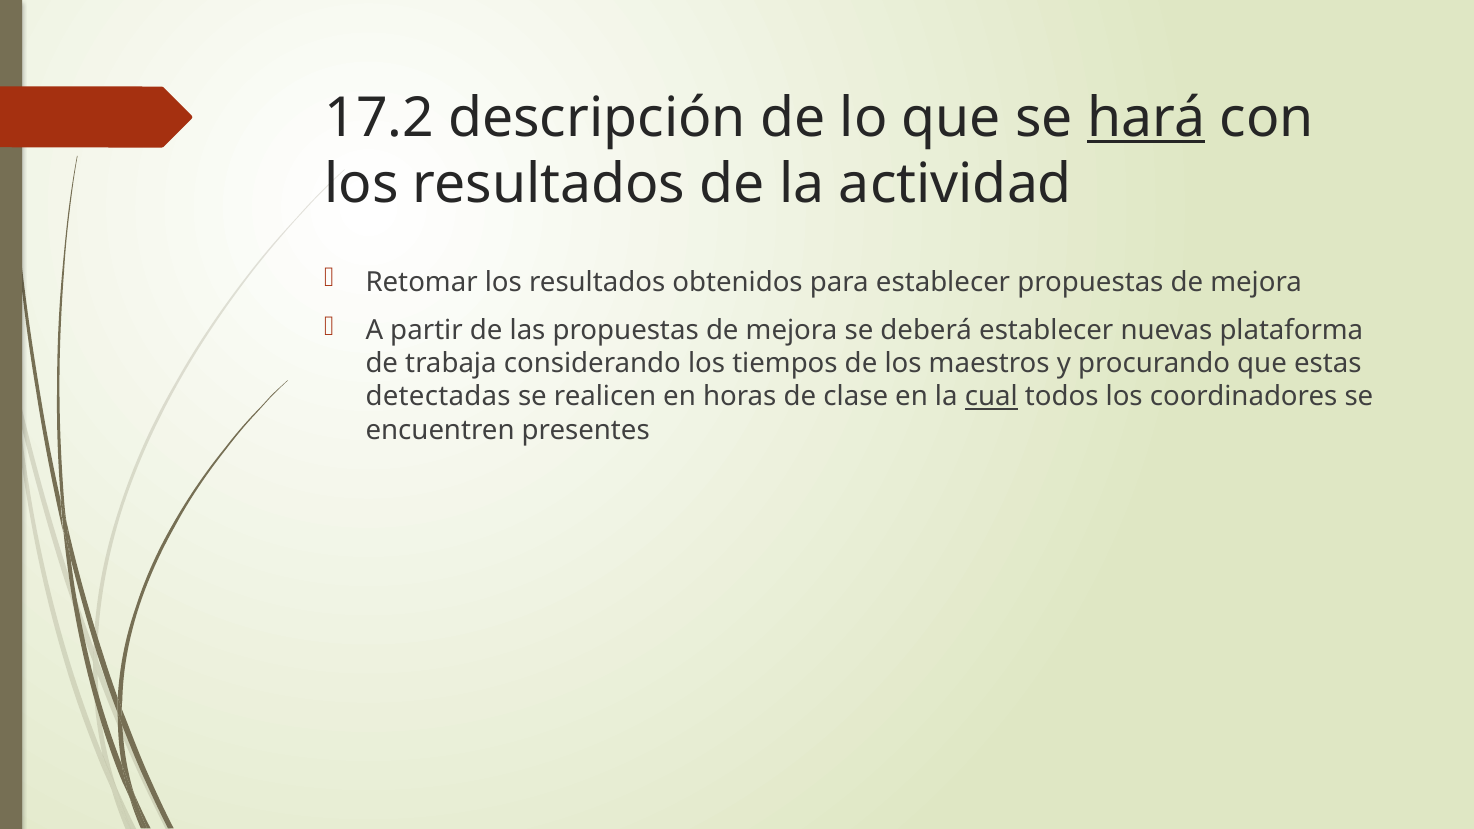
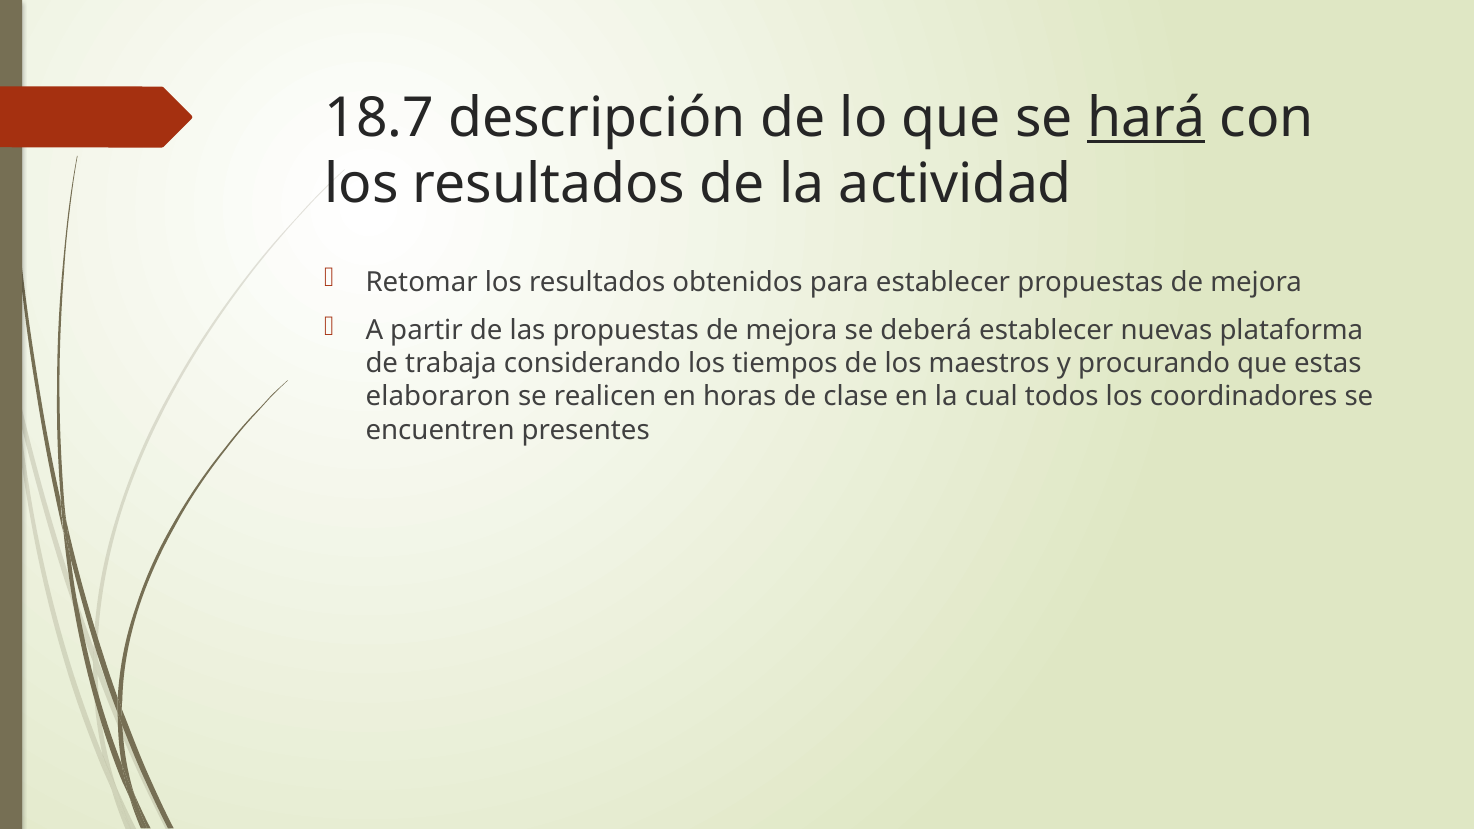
17.2: 17.2 -> 18.7 (379, 118)
detectadas: detectadas -> elaboraron (438, 397)
cual underline: present -> none (991, 397)
